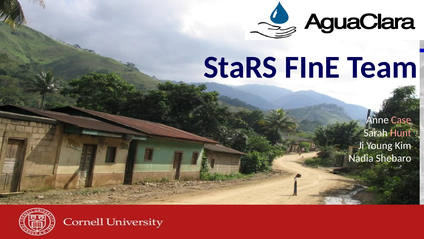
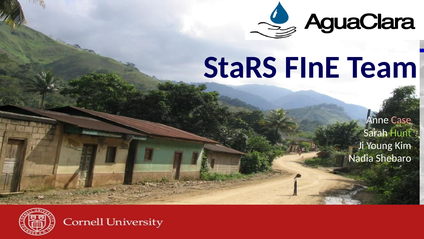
Hunt colour: pink -> light green (401, 133)
